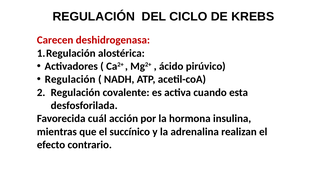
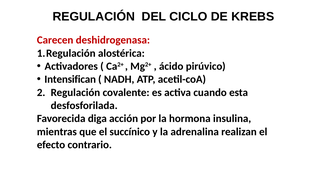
Regulación: Regulación -> Intensifican (70, 79)
cuál: cuál -> diga (97, 119)
